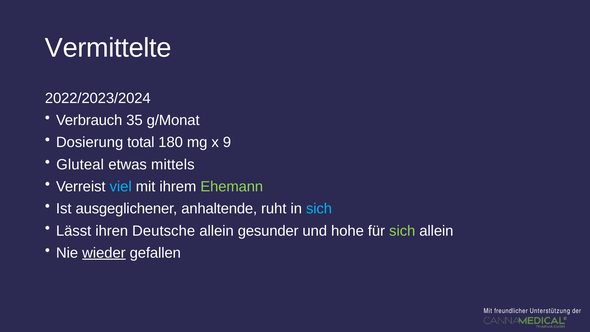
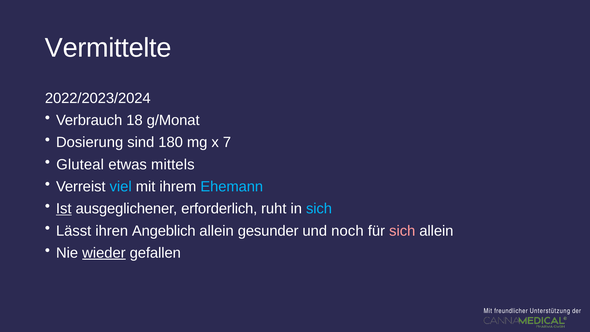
35: 35 -> 18 (135, 120)
total: total -> sind (141, 142)
9: 9 -> 7 (227, 142)
Ehemann colour: light green -> light blue (232, 187)
Ist underline: none -> present (64, 209)
anhaltende: anhaltende -> erforderlich (219, 209)
Deutsche: Deutsche -> Angeblich (164, 231)
hohe: hohe -> noch (347, 231)
sich colour: light green -> pink (402, 231)
